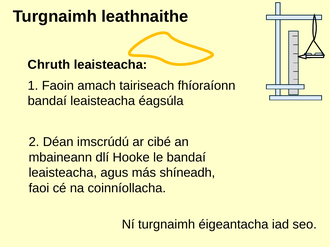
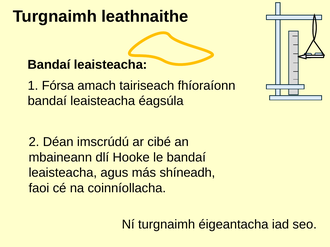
Chruth: Chruth -> Bandaí (49, 65)
Faoin: Faoin -> Fórsa (58, 86)
